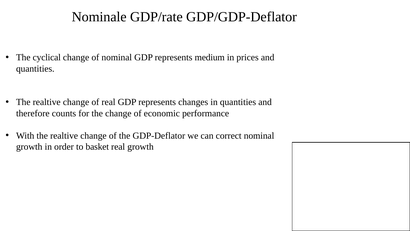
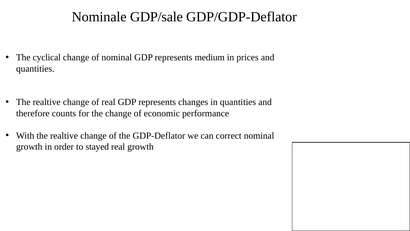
GDP/rate: GDP/rate -> GDP/sale (156, 17)
basket: basket -> stayed (97, 147)
